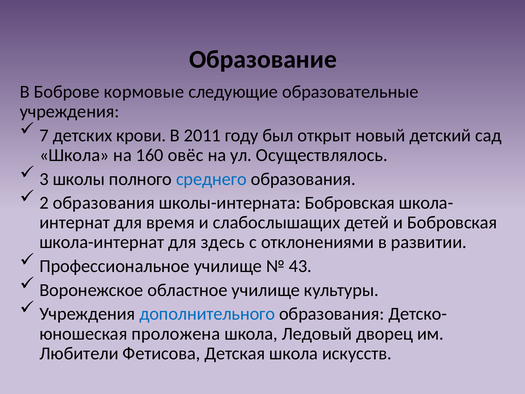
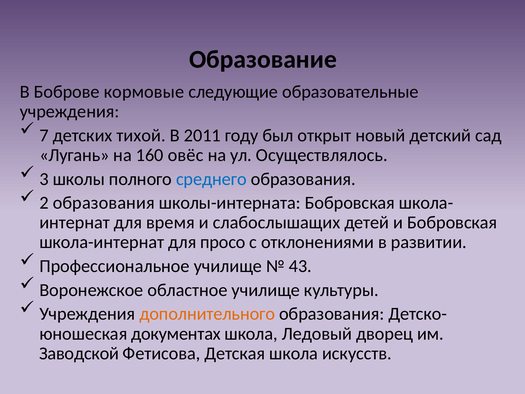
крови: крови -> тихой (141, 135)
Школа: Школа -> Лугань (74, 155)
здесь: здесь -> просо (223, 242)
дополнительного colour: blue -> orange (207, 314)
проложена: проложена -> документах (176, 333)
Любители: Любители -> Заводской (79, 353)
